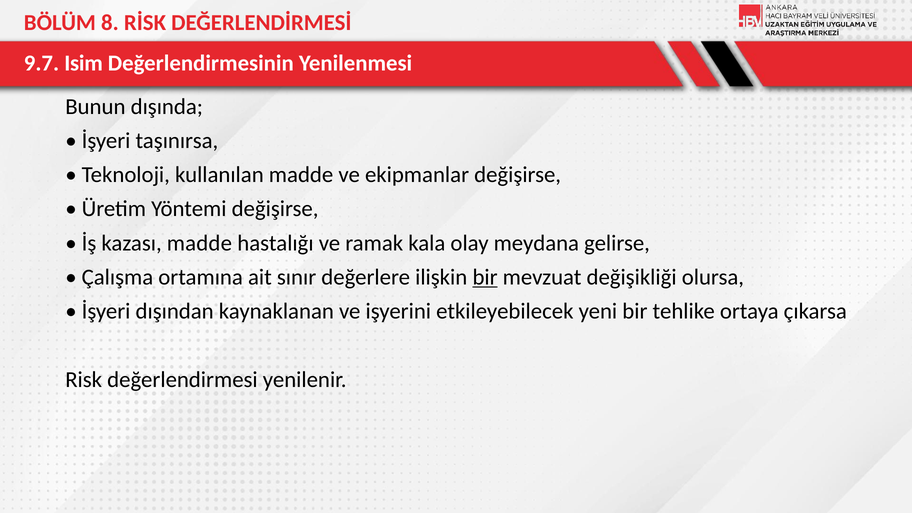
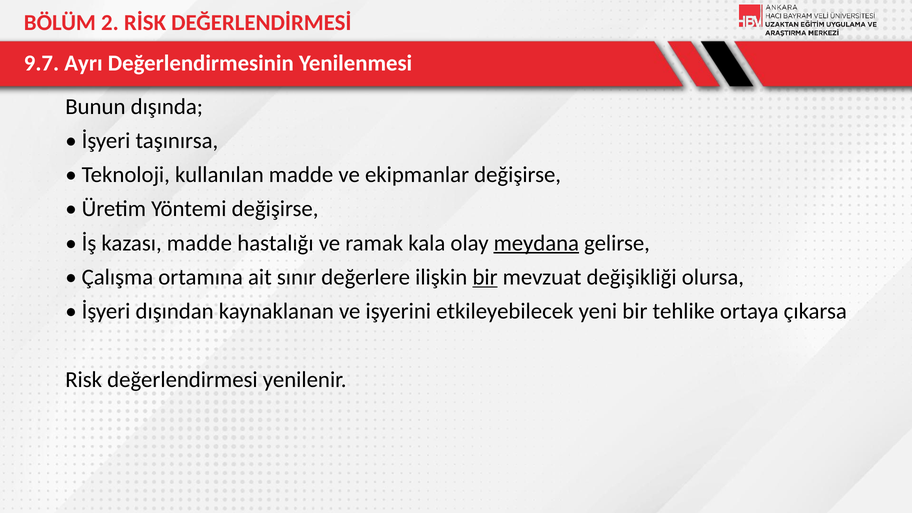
8: 8 -> 2 (110, 23)
Isim: Isim -> Ayrı (83, 63)
meydana underline: none -> present (536, 243)
